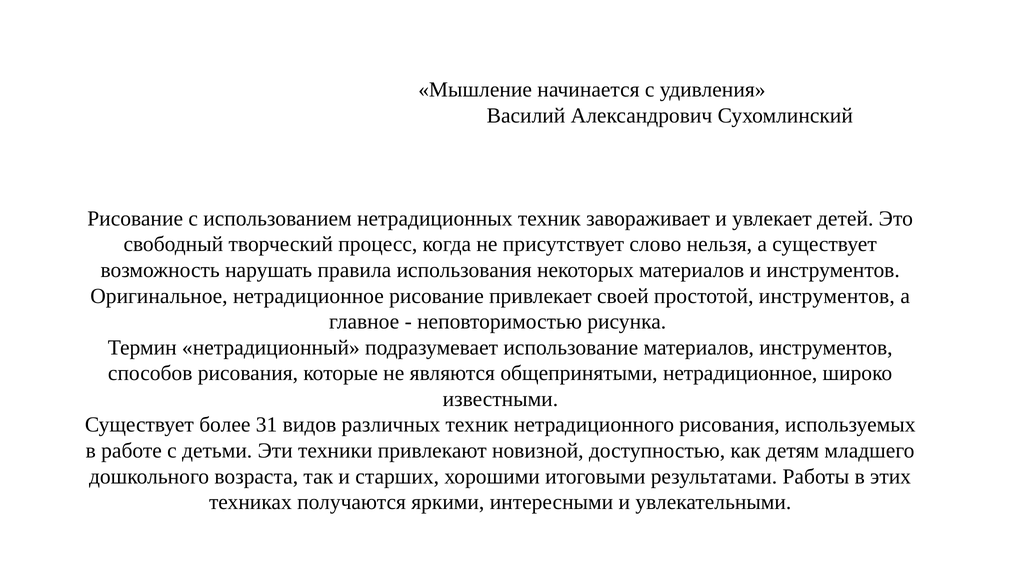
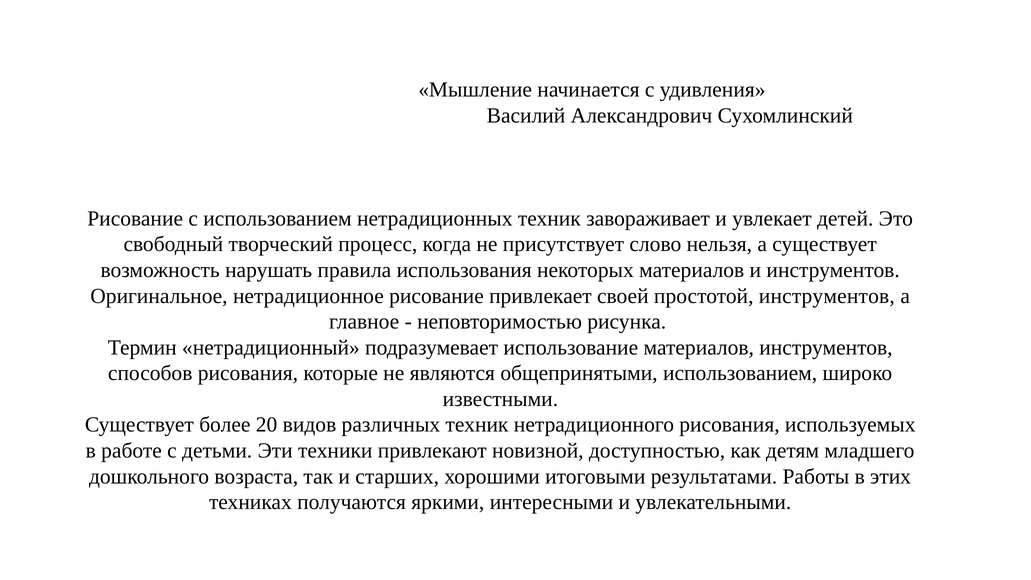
общепринятыми нетрадиционное: нетрадиционное -> использованием (740, 373)
31: 31 -> 20 (267, 425)
